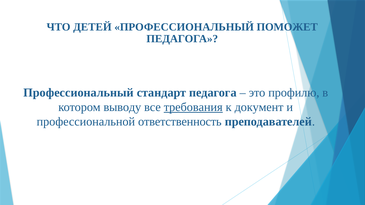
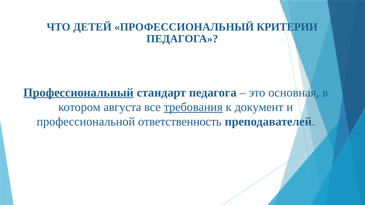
ПОМОЖЕТ: ПОМОЖЕТ -> КРИТЕРИИ (287, 27)
Профессиональный underline: none -> present (79, 93)
профилю: профилю -> основная (294, 93)
выводу: выводу -> августа (122, 107)
